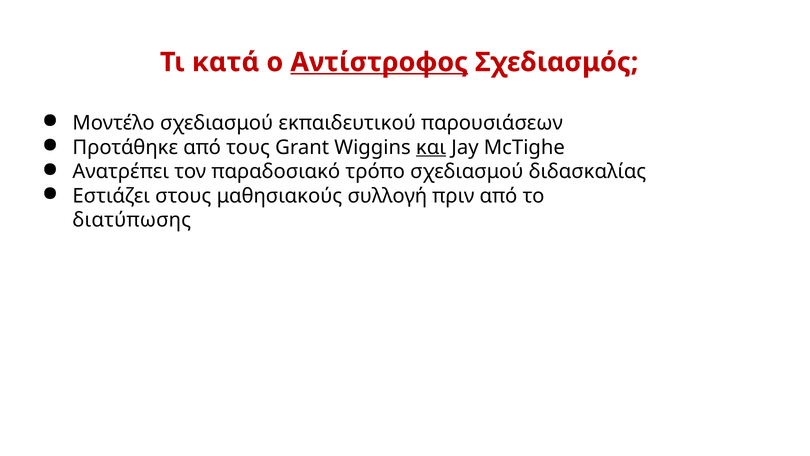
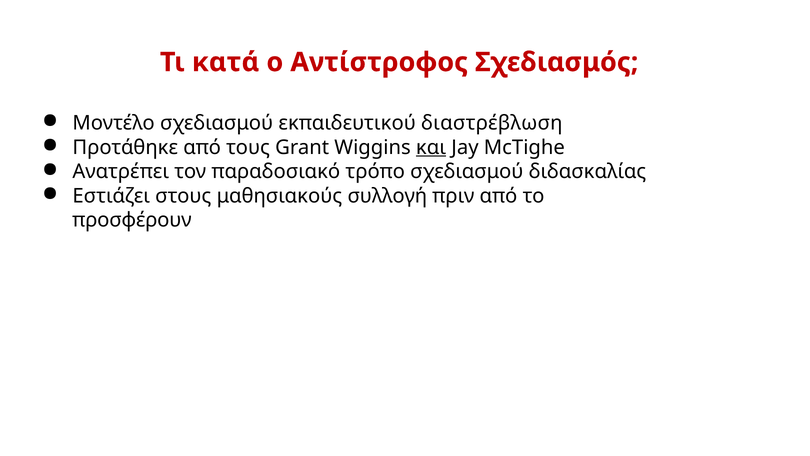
Αντίστροφος underline: present -> none (379, 62)
παρουσιάσεων: παρουσιάσεων -> διαστρέβλωση (492, 123)
διατύπωσης: διατύπωσης -> προσφέρουν (132, 220)
